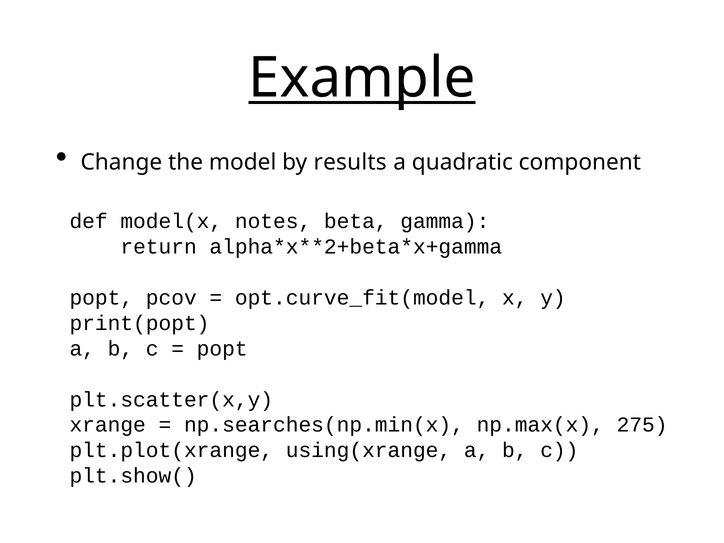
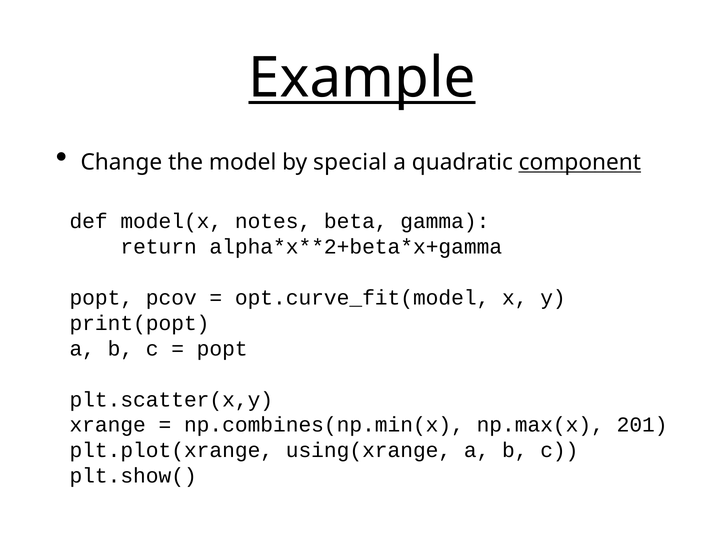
results: results -> special (350, 162)
component underline: none -> present (580, 162)
np.searches(np.min(x: np.searches(np.min(x -> np.combines(np.min(x (324, 425)
275: 275 -> 201 (642, 425)
